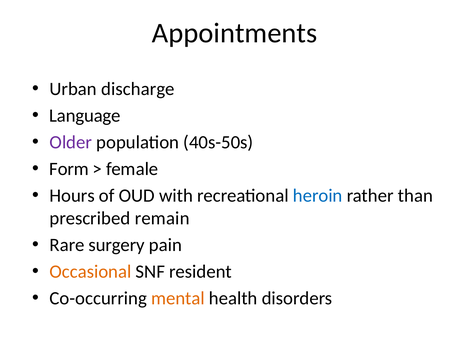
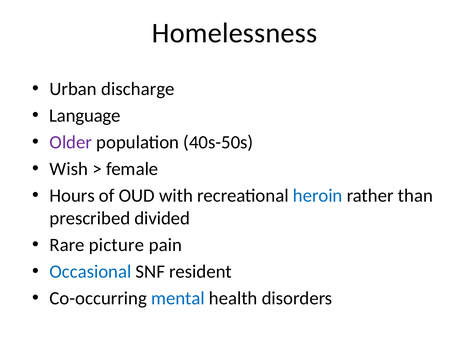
Appointments: Appointments -> Homelessness (235, 33)
Form: Form -> Wish (69, 169)
remain: remain -> divided (162, 218)
surgery: surgery -> picture (117, 245)
Occasional colour: orange -> blue (90, 271)
mental colour: orange -> blue (178, 298)
